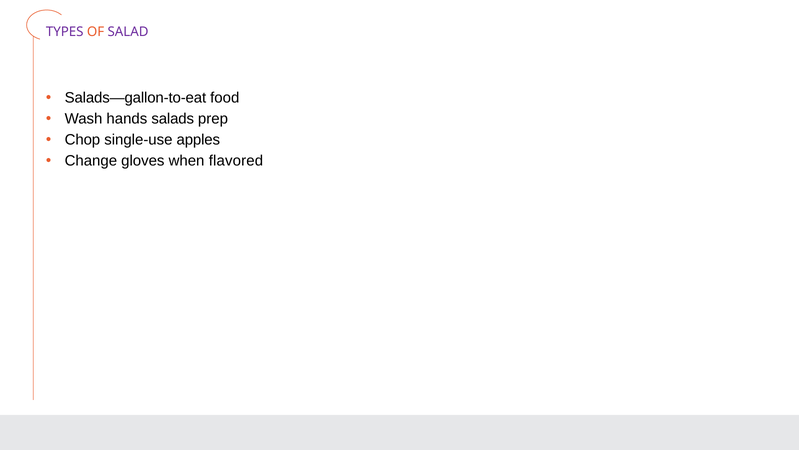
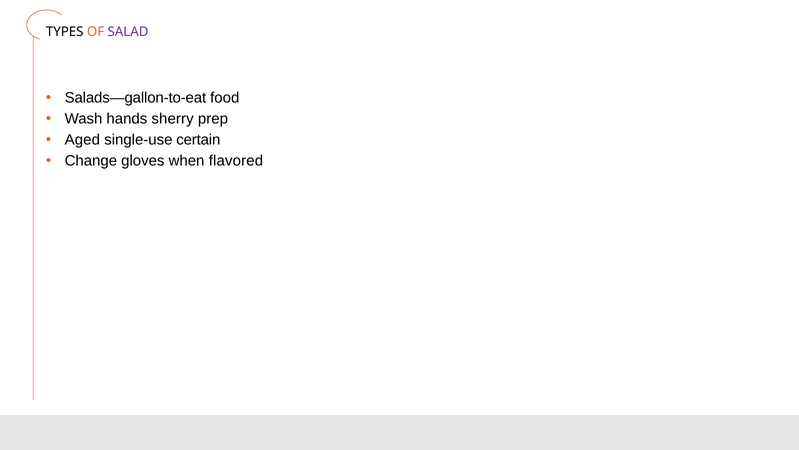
TYPES colour: purple -> black (65, 32)
salads: salads -> sherry (173, 119)
Chop: Chop -> Aged (82, 140)
apples: apples -> certain (198, 140)
